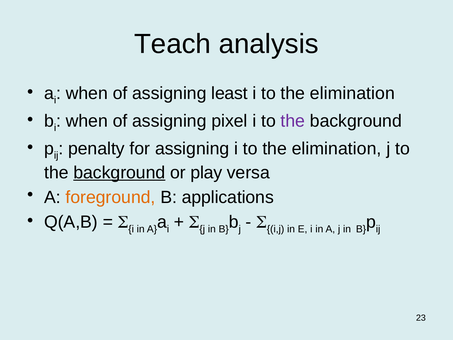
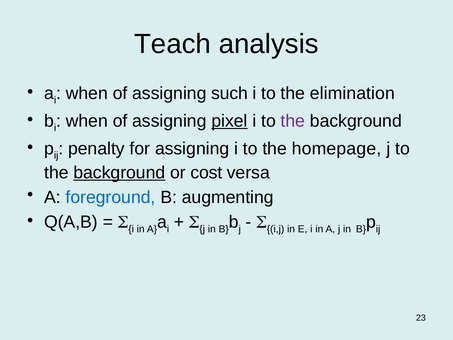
least: least -> such (230, 93)
pixel underline: none -> present (229, 121)
elimination: elimination -> homepage (337, 149)
play: play -> cost (206, 173)
foreground colour: orange -> blue (111, 197)
applications: applications -> augmenting (228, 197)
